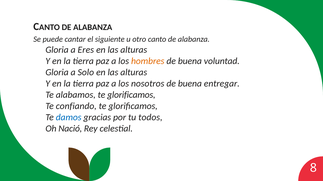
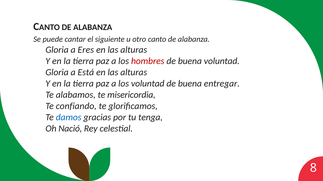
hombres colour: orange -> red (148, 61)
Solo: Solo -> Está (86, 73)
los nosotros: nosotros -> voluntad (148, 84)
alabamos te glorificamos: glorificamos -> misericordia (131, 95)
todos: todos -> tenga (150, 118)
